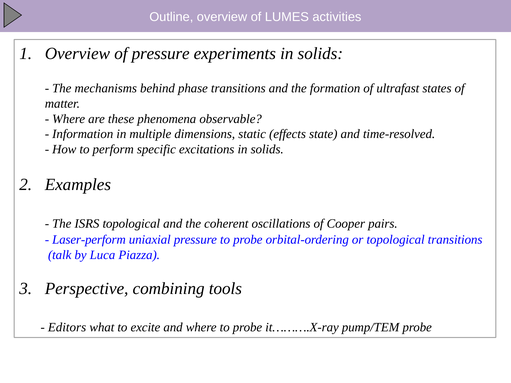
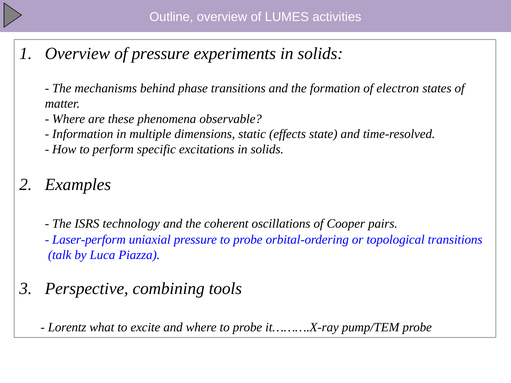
ultrafast: ultrafast -> electron (398, 88)
ISRS topological: topological -> technology (131, 224)
Editors: Editors -> Lorentz (67, 328)
